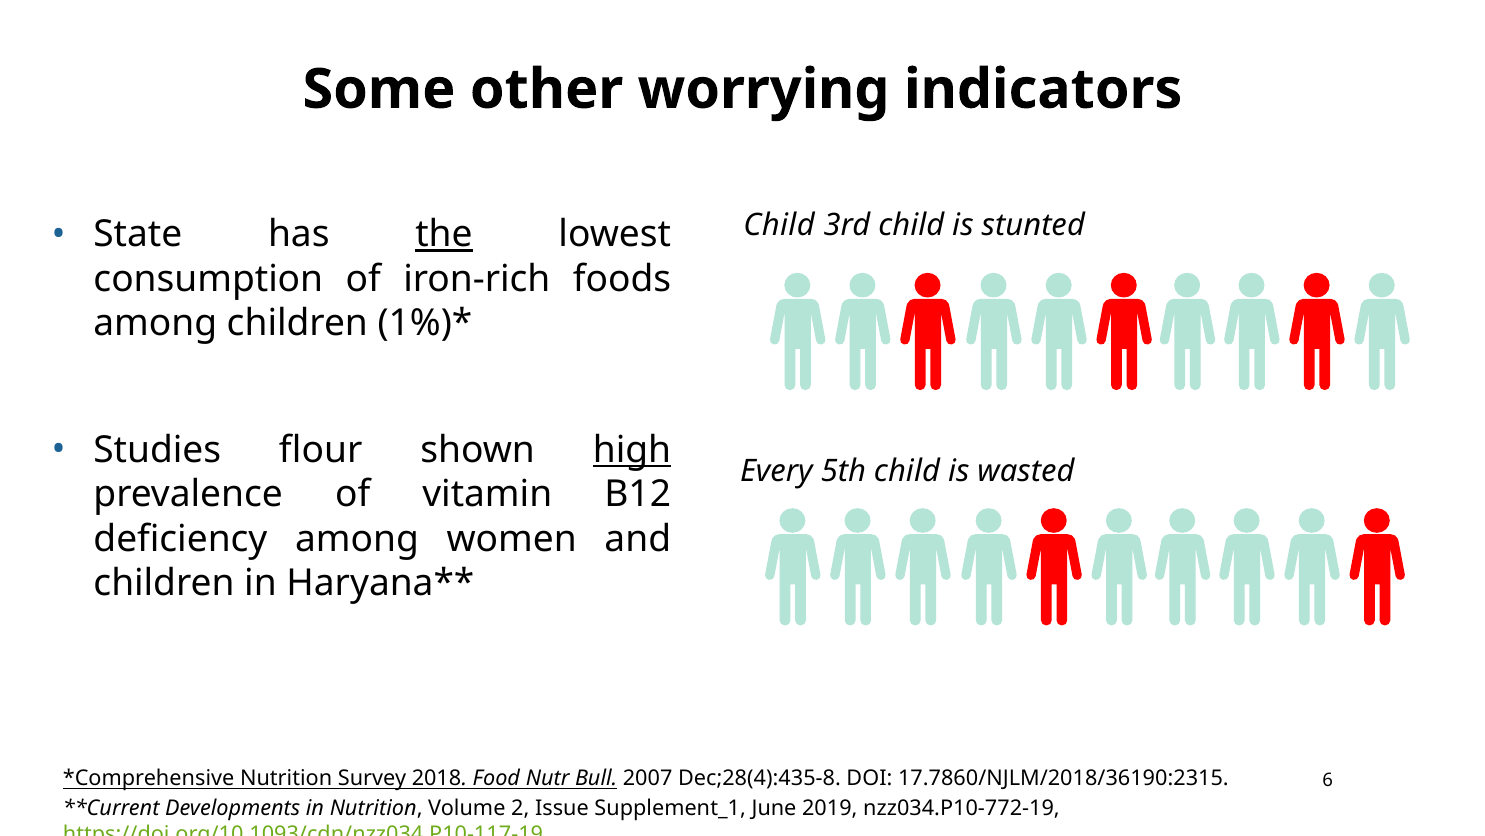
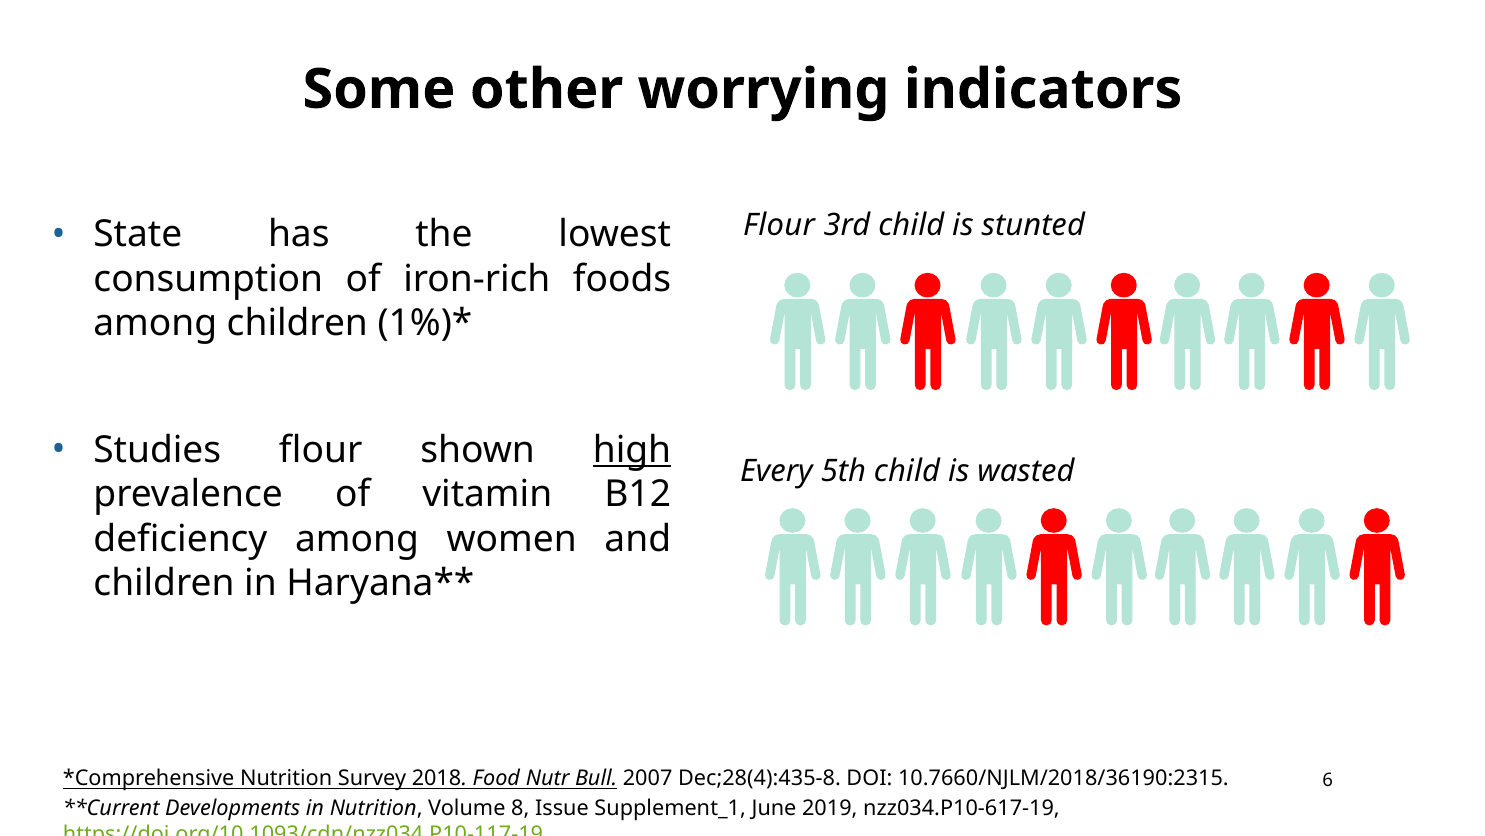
Child: Child -> Flour (779, 225)
the underline: present -> none (444, 234)
17.7860/NJLM/2018/36190:2315: 17.7860/NJLM/2018/36190:2315 -> 10.7660/NJLM/2018/36190:2315 (1063, 778)
2: 2 -> 8 (520, 807)
nzz034.P10-772-19: nzz034.P10-772-19 -> nzz034.P10-617-19 (961, 807)
